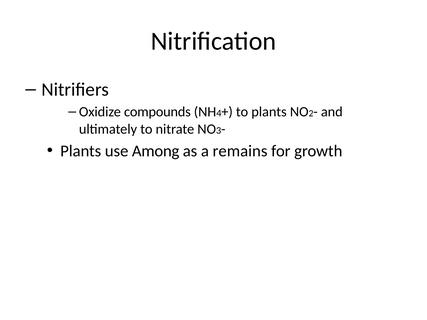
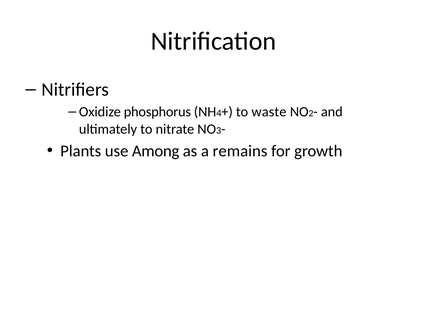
compounds: compounds -> phosphorus (157, 112)
to plants: plants -> waste (269, 112)
